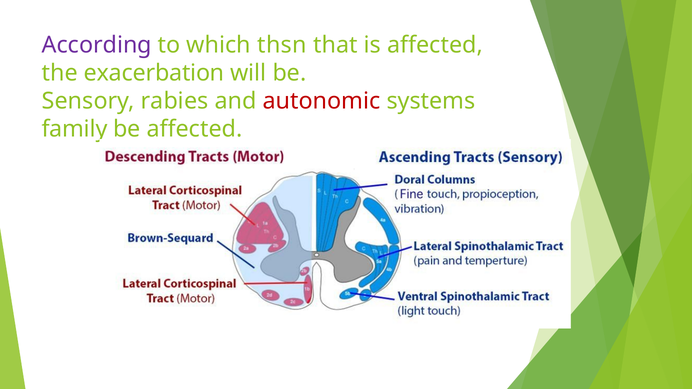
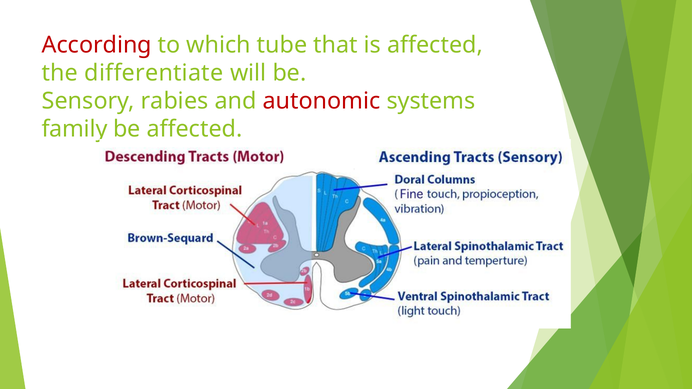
According colour: purple -> red (97, 45)
thsn: thsn -> tube (282, 45)
exacerbation: exacerbation -> differentiate (154, 73)
